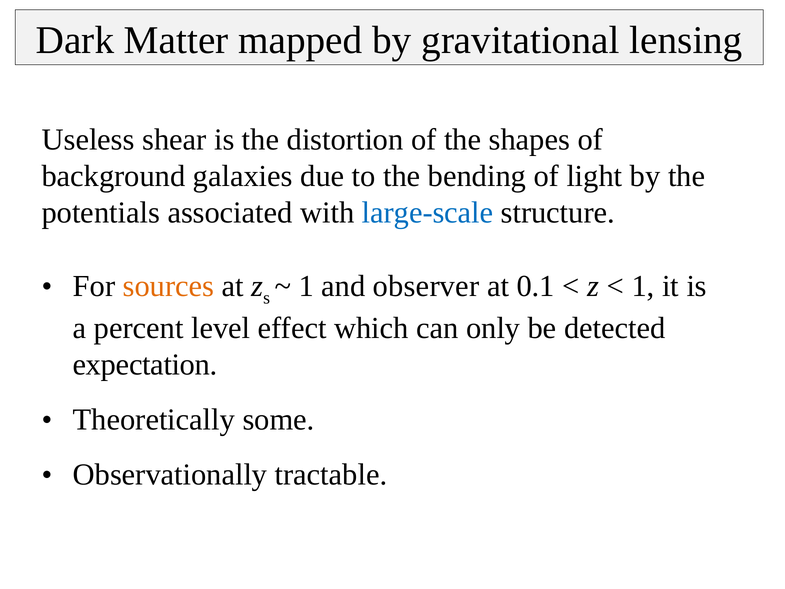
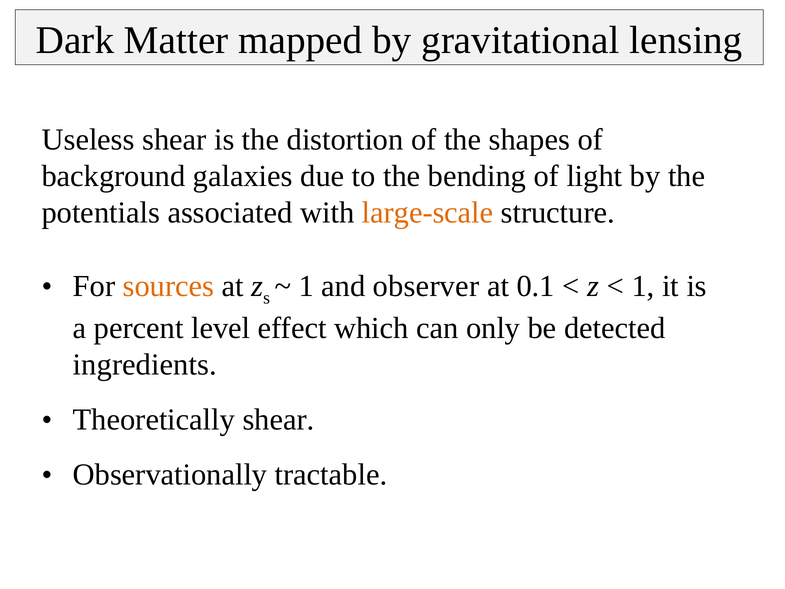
large-scale colour: blue -> orange (428, 213)
expectation: expectation -> ingredients (145, 364)
Theoretically some: some -> shear (279, 419)
